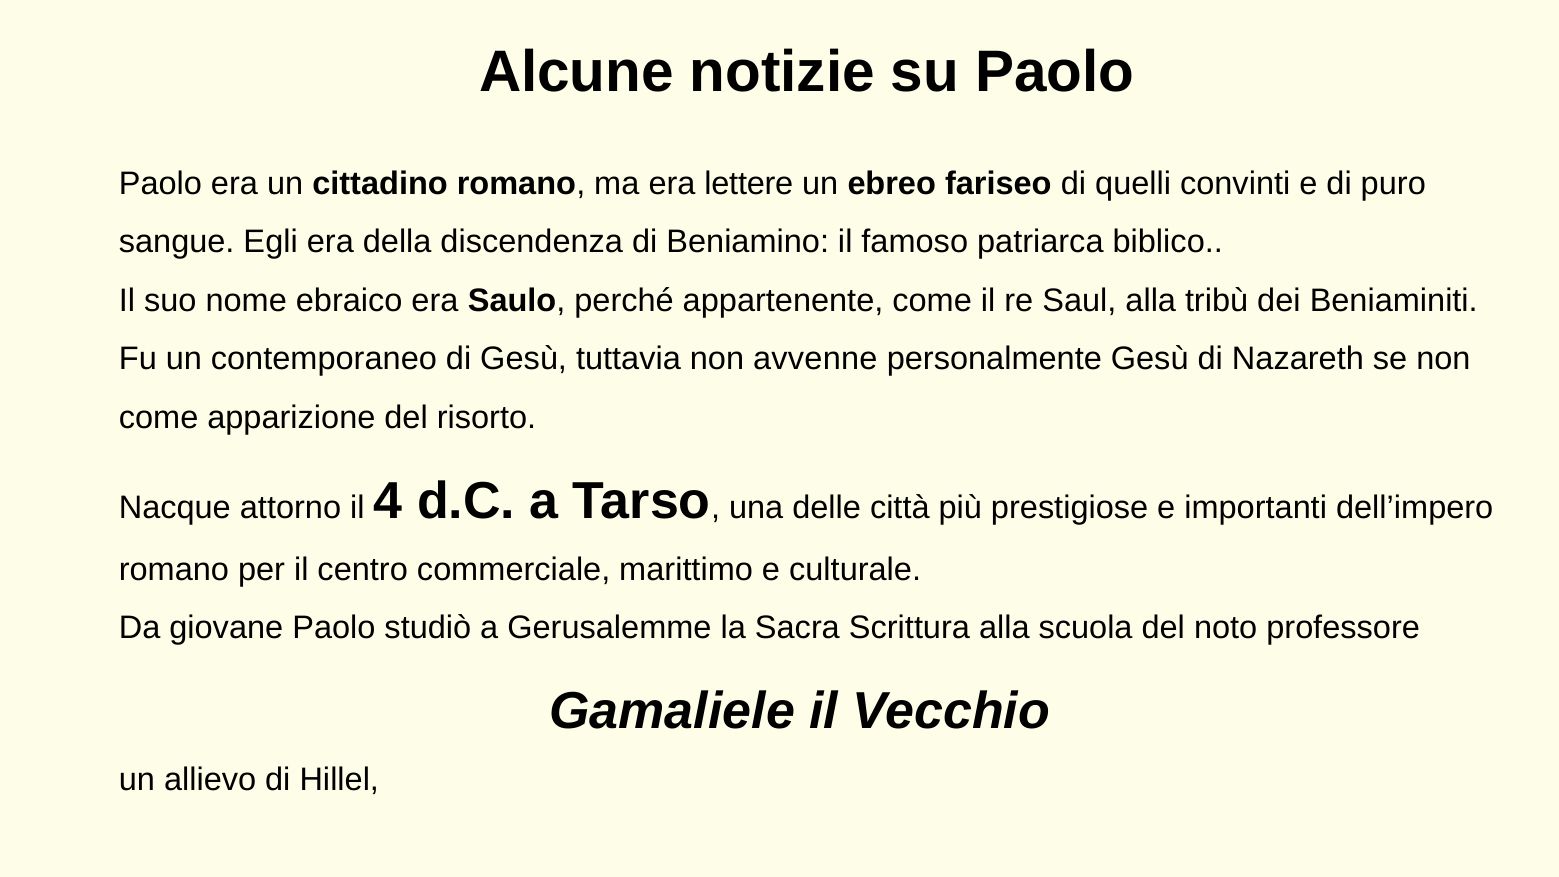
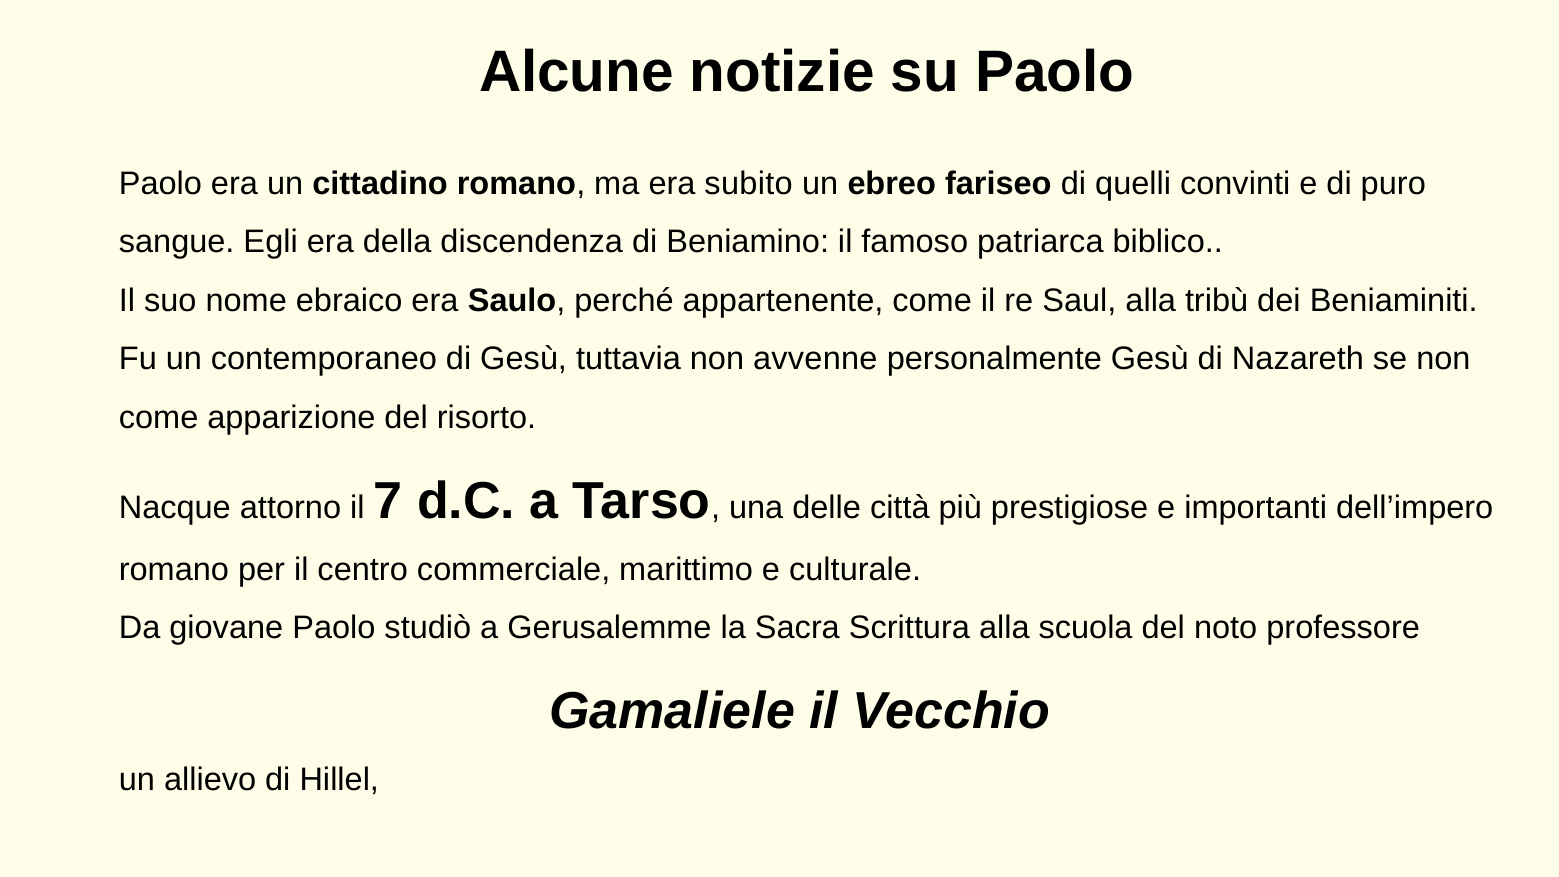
lettere: lettere -> subito (749, 184)
4: 4 -> 7 (388, 501)
